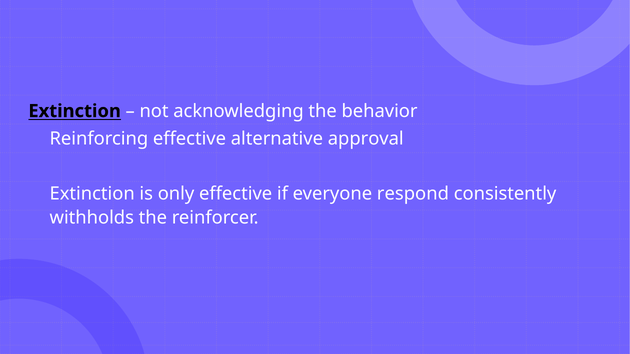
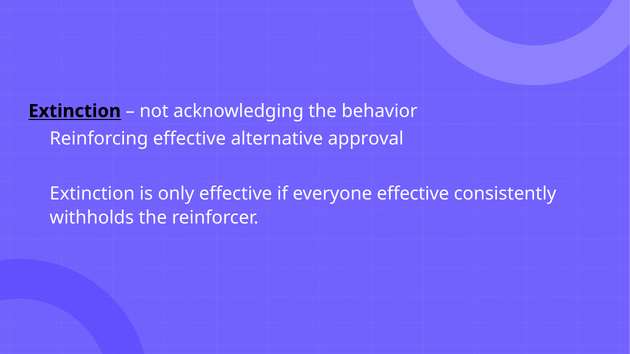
everyone respond: respond -> effective (413, 194)
